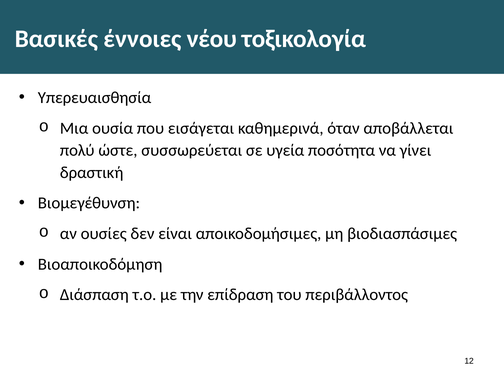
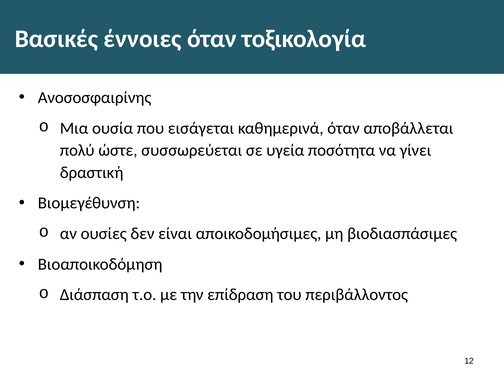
έννοιες νέου: νέου -> όταν (212, 39)
Υπερευαισθησία: Υπερευαισθησία -> Ανοσοσφαιρίνης (95, 98)
